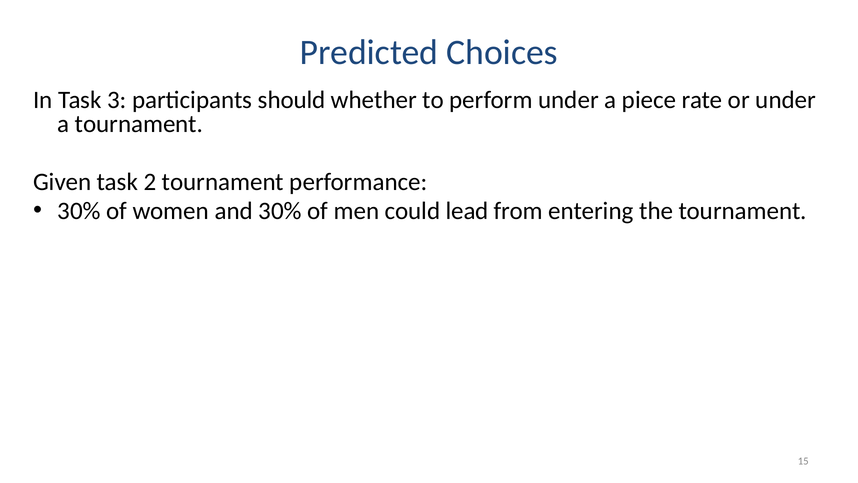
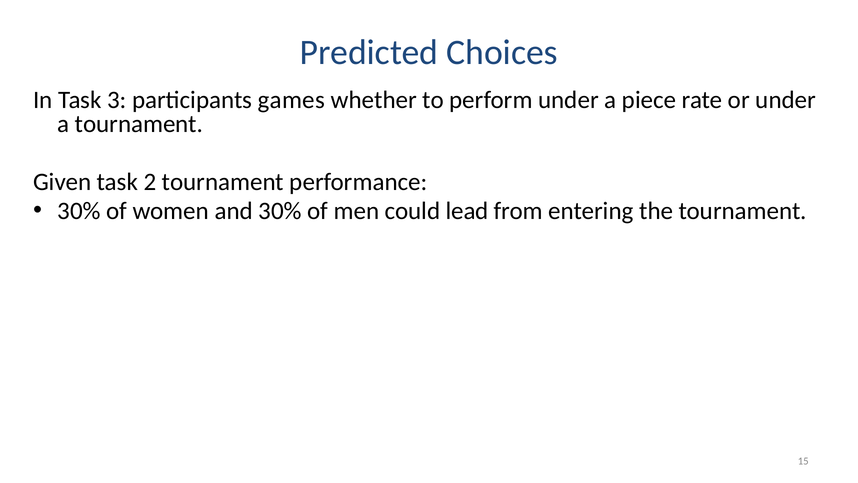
should: should -> games (291, 100)
